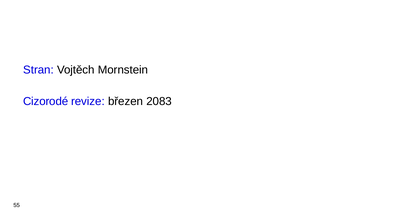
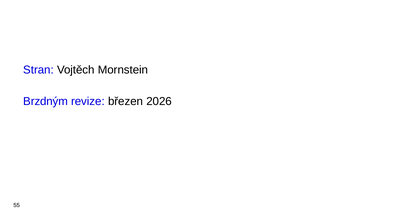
Cizorodé: Cizorodé -> Brzdným (46, 102)
2083: 2083 -> 2026 (159, 102)
